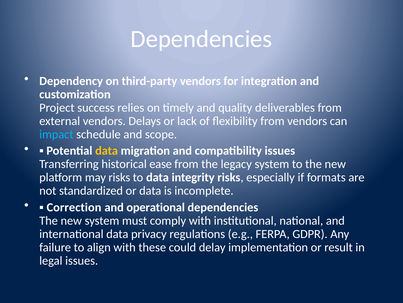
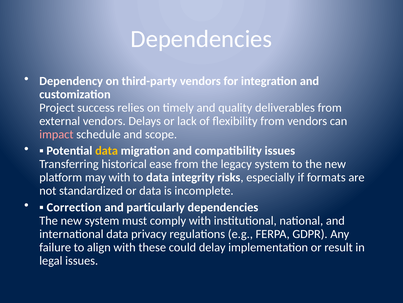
impact colour: light blue -> pink (56, 134)
may risks: risks -> with (119, 177)
operational: operational -> particularly (156, 207)
